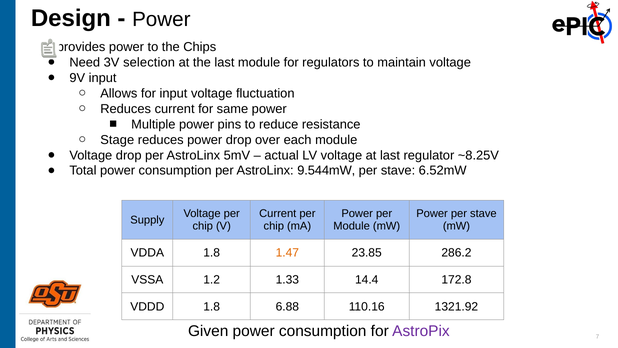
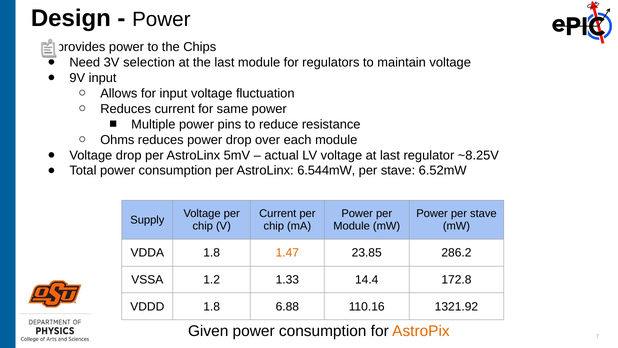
Stage: Stage -> Ohms (117, 140)
9.544mW: 9.544mW -> 6.544mW (326, 171)
AstroPix colour: purple -> orange (421, 331)
